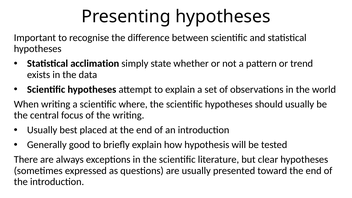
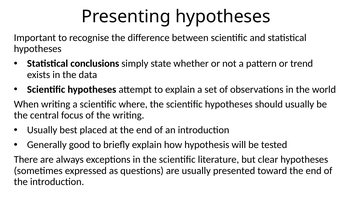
acclimation: acclimation -> conclusions (95, 64)
